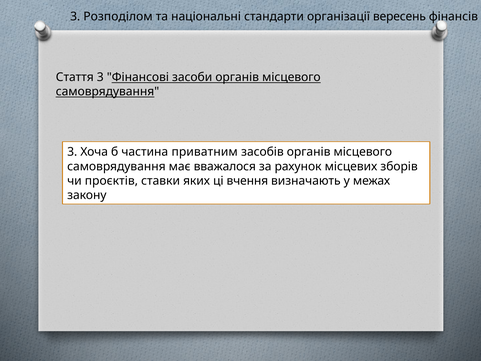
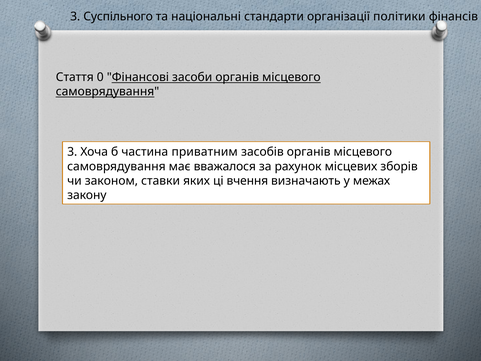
Розподілом: Розподілом -> Суспільного (118, 17)
вересень: вересень -> політики (399, 17)
Стаття 3: 3 -> 0 (100, 77)
проєктів: проєктів -> законом (111, 181)
